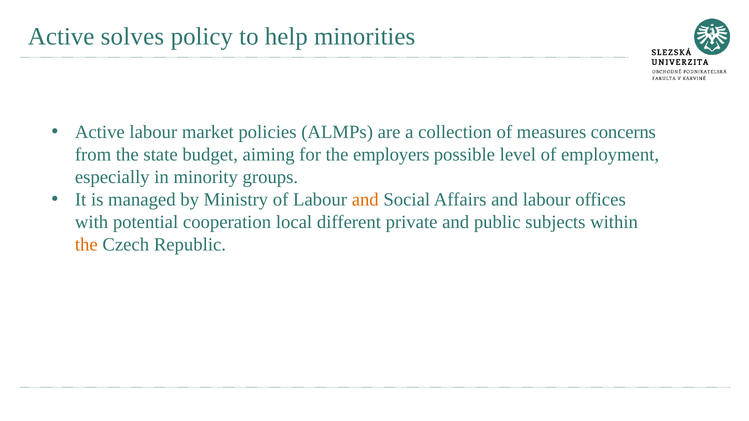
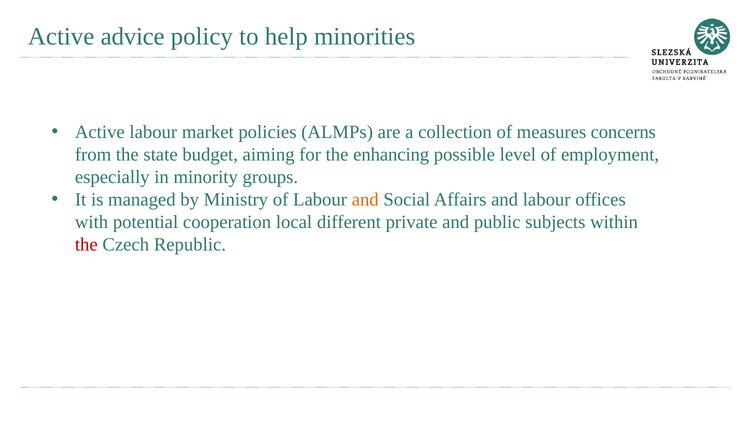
solves: solves -> advice (133, 36)
employers: employers -> enhancing (391, 155)
the colour: orange -> red (86, 245)
